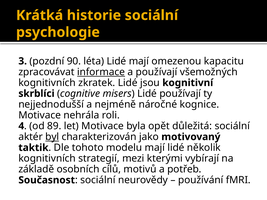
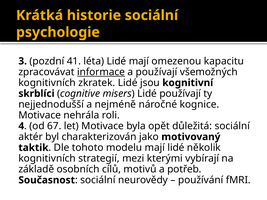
90: 90 -> 41 (74, 61)
89: 89 -> 67 (54, 126)
byl underline: present -> none (52, 137)
